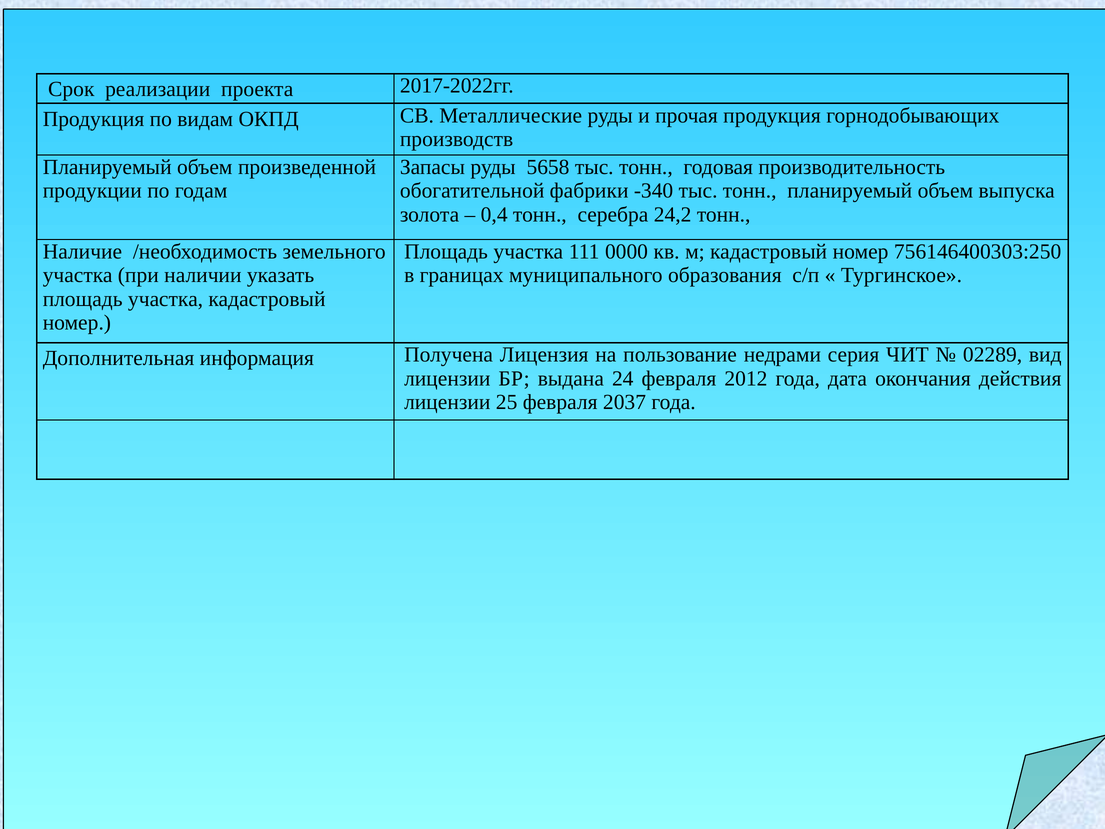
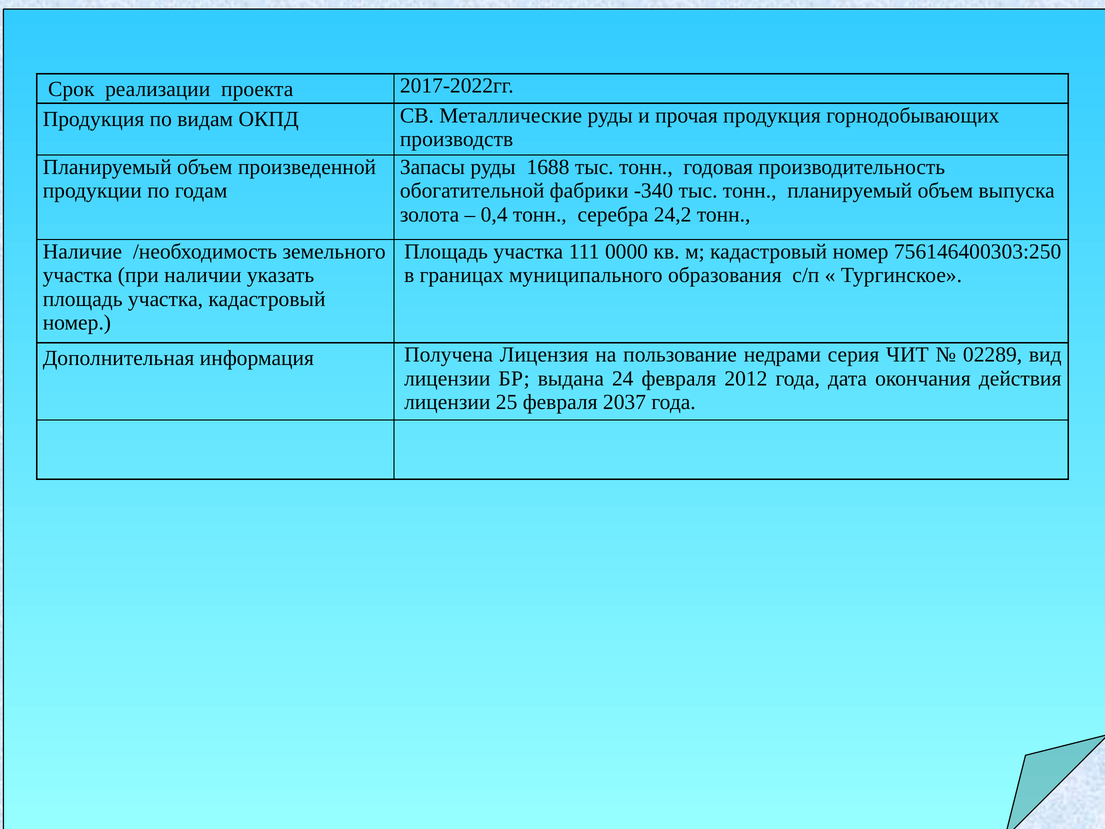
5658: 5658 -> 1688 (548, 167)
